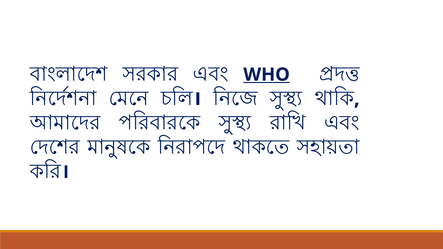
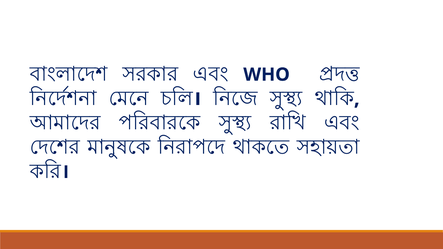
WHO underline: present -> none (267, 75)
